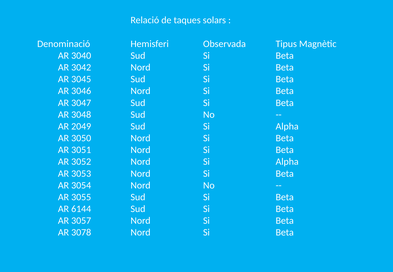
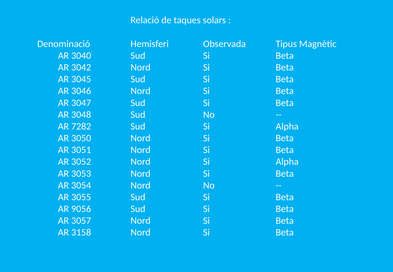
2049: 2049 -> 7282 (81, 126)
6144: 6144 -> 9056 (81, 209)
3078: 3078 -> 3158 (81, 233)
